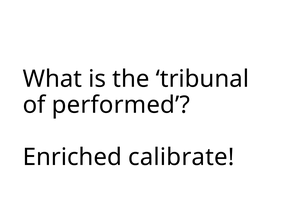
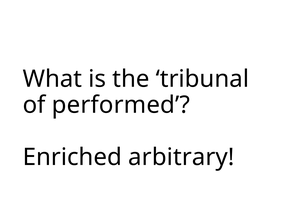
calibrate: calibrate -> arbitrary (181, 157)
